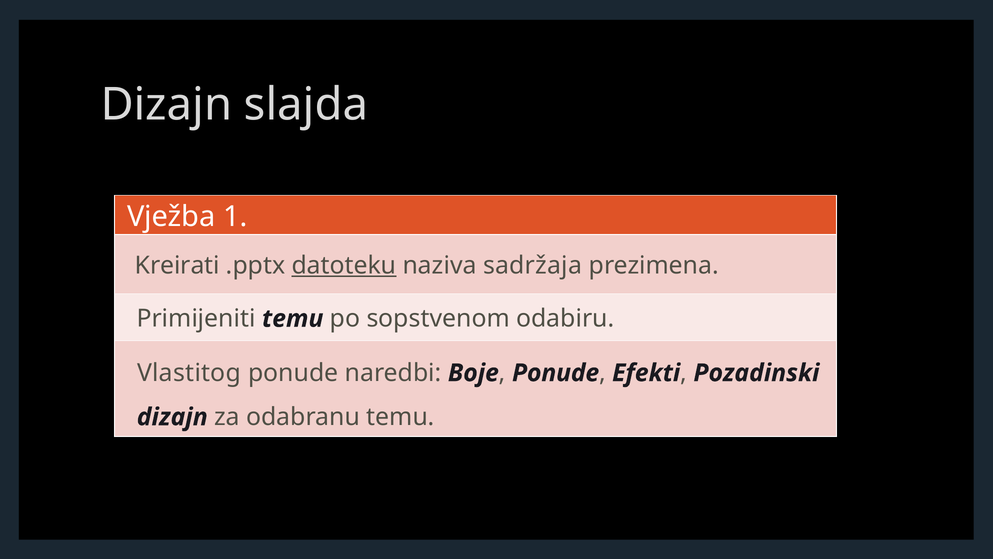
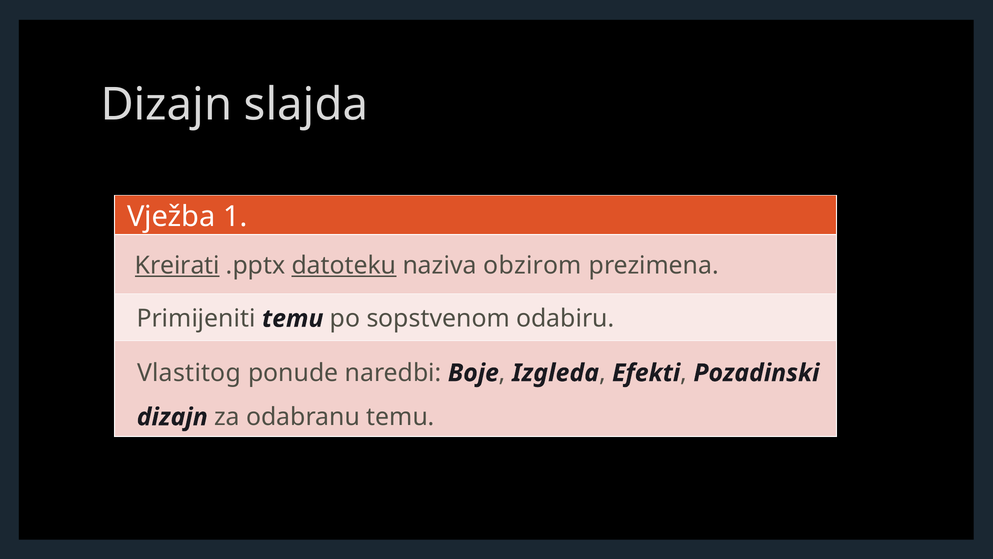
Kreirati underline: none -> present (177, 265)
sadržaja: sadržaja -> obzirom (533, 265)
Ponude: Ponude -> Izgleda (556, 373)
